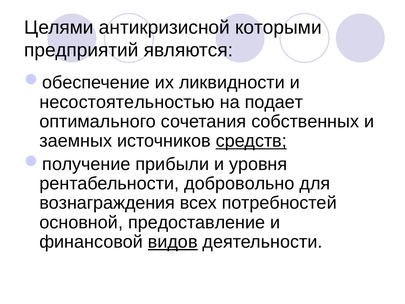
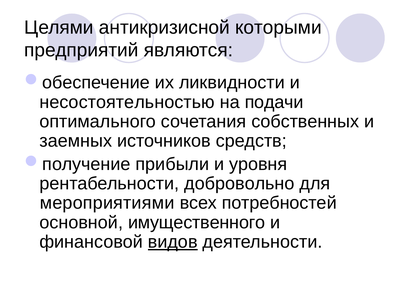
подает: подает -> подачи (274, 102)
средств underline: present -> none (251, 141)
вознаграждения: вознаграждения -> мероприятиями (107, 203)
предоставление: предоставление -> имущественного (197, 222)
